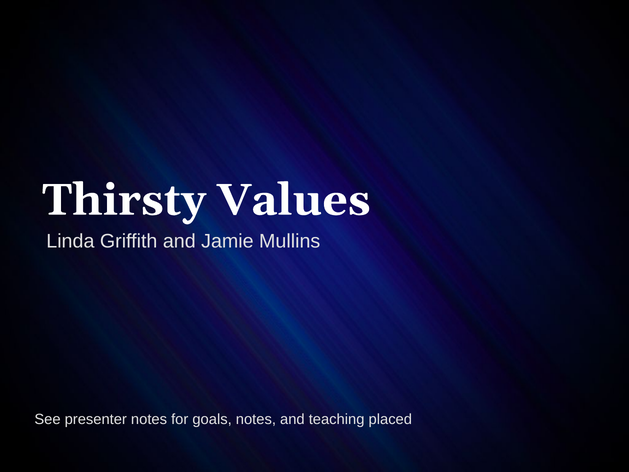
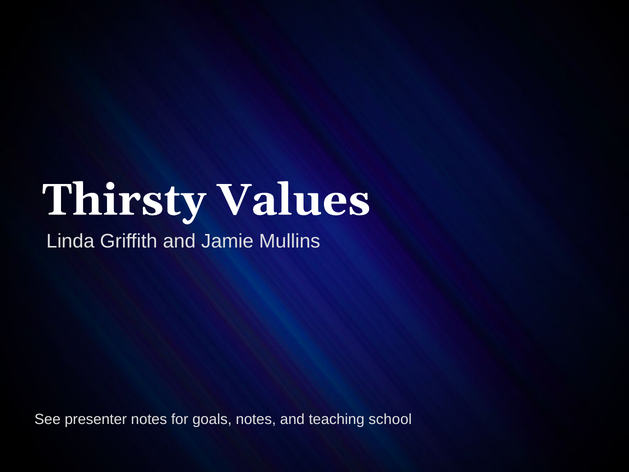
placed: placed -> school (390, 419)
